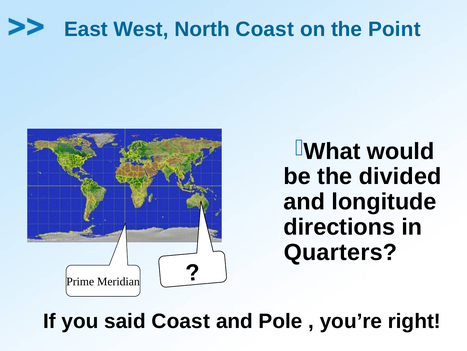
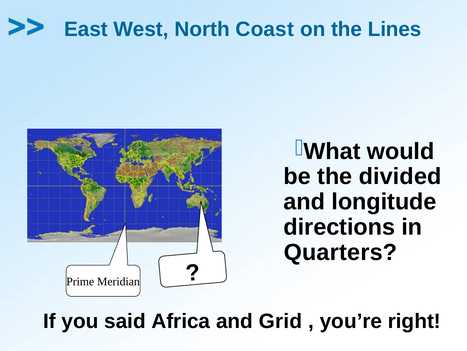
Point: Point -> Lines (395, 29)
said Coast: Coast -> Africa (181, 321)
Pole: Pole -> Grid (280, 321)
